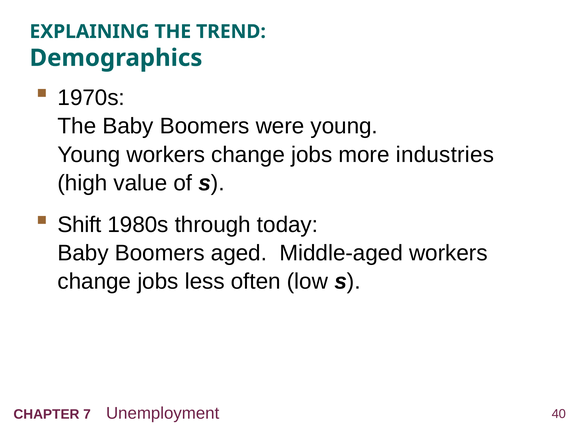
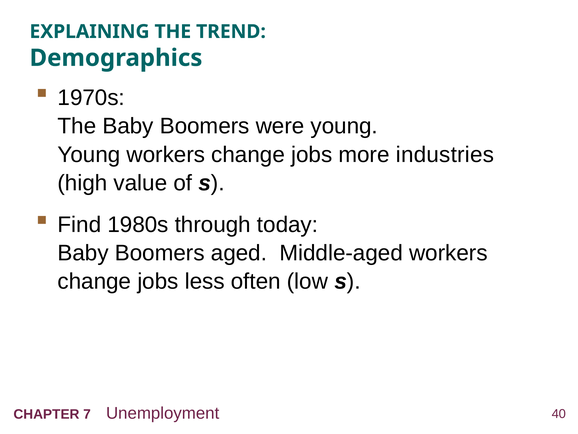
Shift: Shift -> Find (79, 225)
